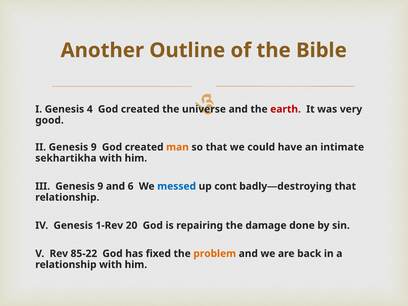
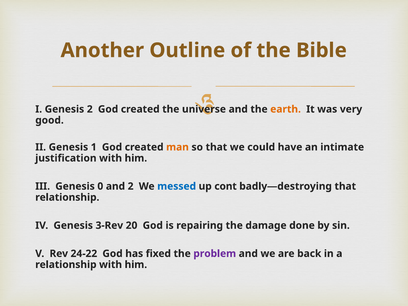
Genesis 4: 4 -> 2 (90, 109)
earth colour: red -> orange (286, 109)
II Genesis 9: 9 -> 1 (94, 147)
sekhartikha: sekhartikha -> justification (66, 158)
III Genesis 9: 9 -> 0 (100, 186)
and 6: 6 -> 2 (131, 186)
1-Rev: 1-Rev -> 3-Rev (109, 225)
85-22: 85-22 -> 24-22 (84, 254)
problem colour: orange -> purple (215, 254)
